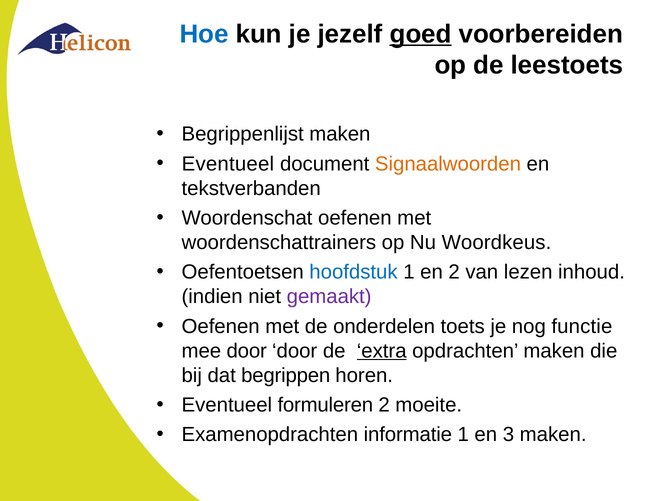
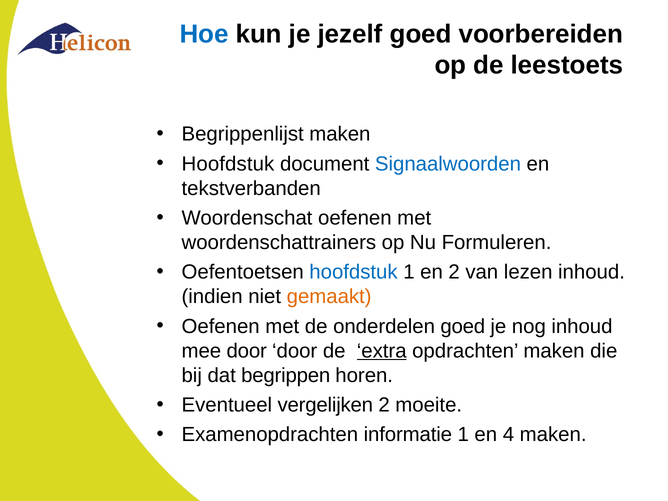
goed underline: present -> none (421, 34)
Eventueel: Eventueel -> Hoofdstuk (228, 164)
Signaalwoorden colour: orange -> blue (448, 164)
Woordkeus: Woordkeus -> Formuleren (497, 242)
gemaakt colour: purple -> orange (329, 297)
onderdelen toets: toets -> goed (463, 326)
nog functie: functie -> inhoud (582, 326)
formuleren: formuleren -> vergelijken (325, 405)
3: 3 -> 4 (508, 435)
